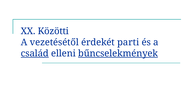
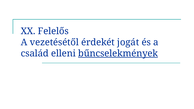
Közötti: Közötti -> Felelős (53, 31)
parti: parti -> jogát (128, 42)
család underline: present -> none (35, 54)
